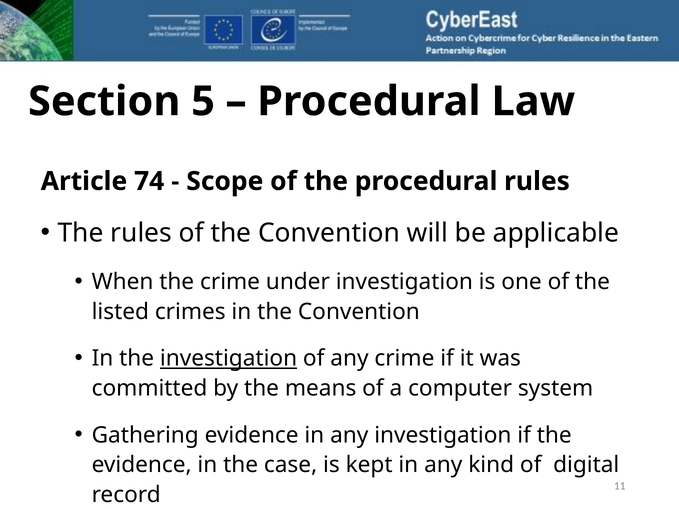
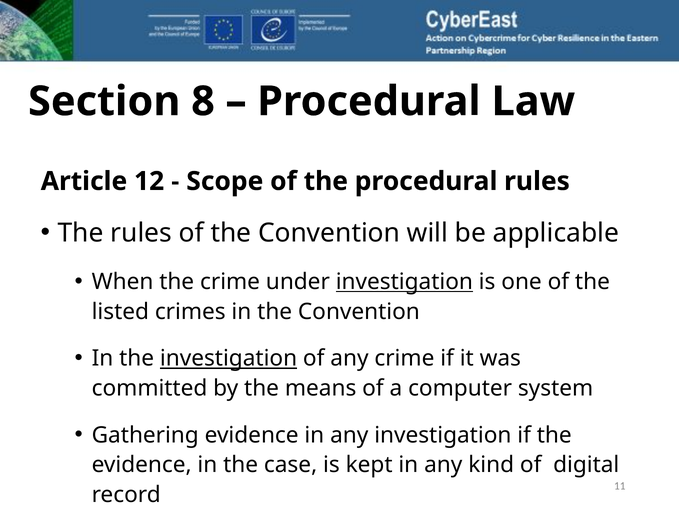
5: 5 -> 8 (203, 102)
74: 74 -> 12 (149, 181)
investigation underline: none -> present (404, 282)
